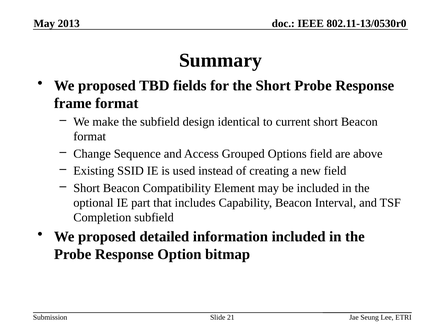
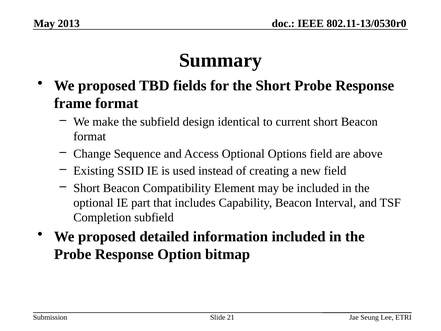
Access Grouped: Grouped -> Optional (243, 154)
